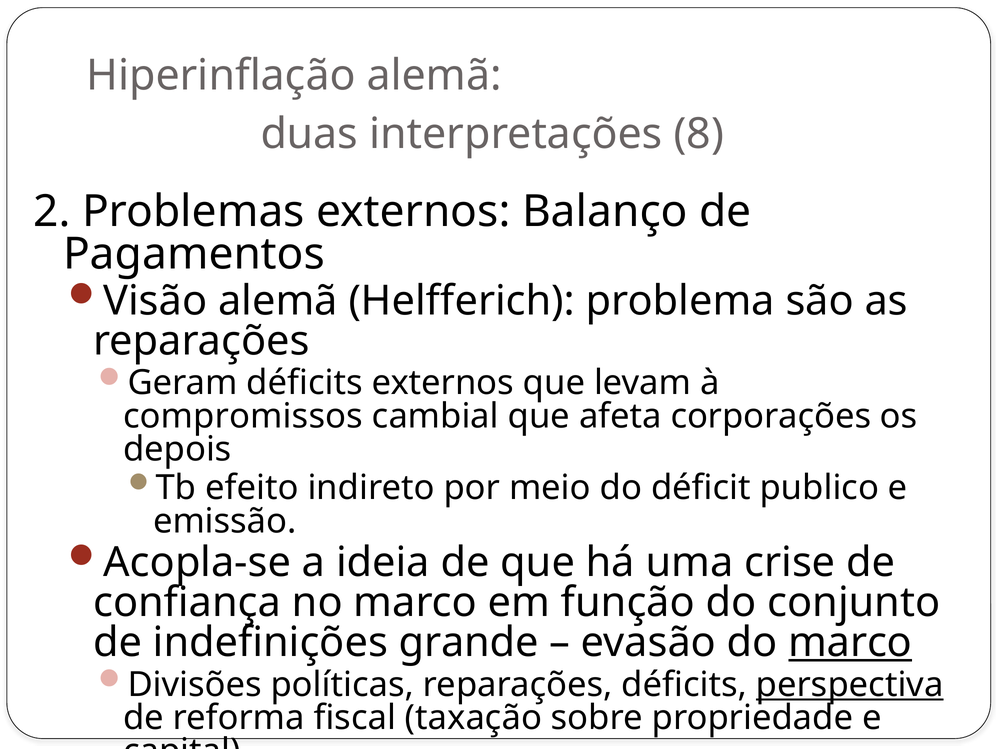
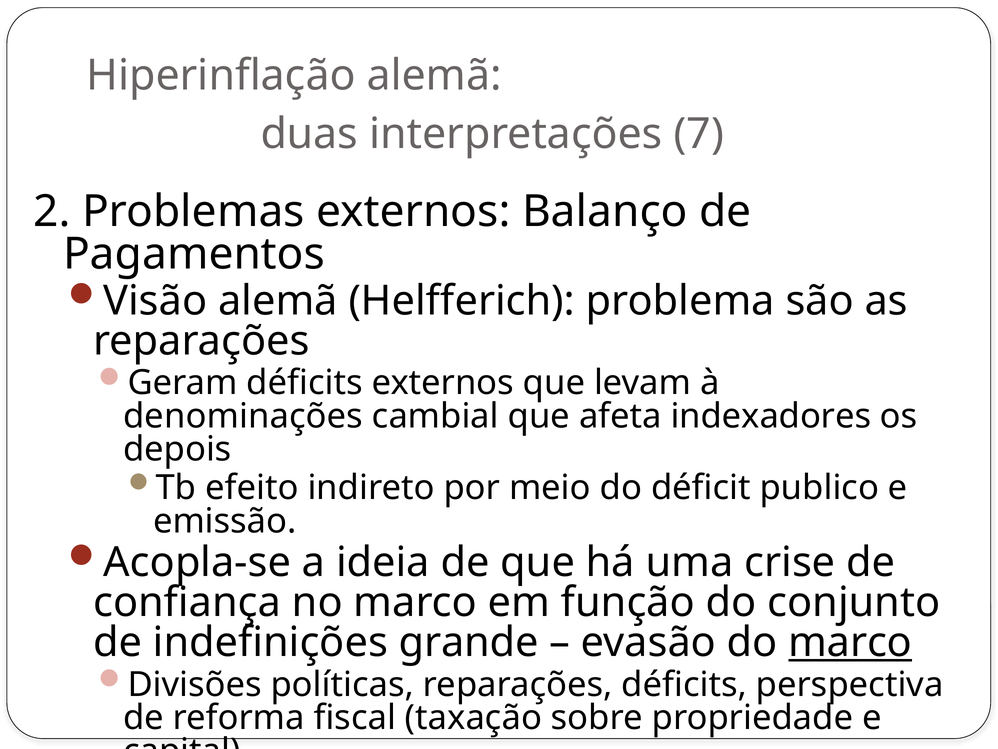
8: 8 -> 7 (699, 134)
compromissos: compromissos -> denominações (243, 416)
corporações: corporações -> indexadores (771, 416)
perspectiva underline: present -> none (850, 684)
